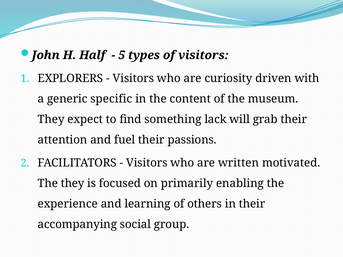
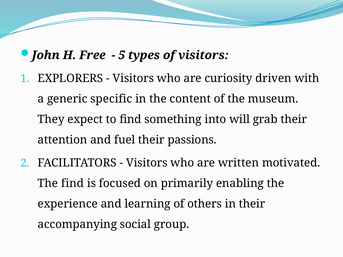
Half: Half -> Free (92, 55)
lack: lack -> into (215, 119)
The they: they -> find (72, 183)
